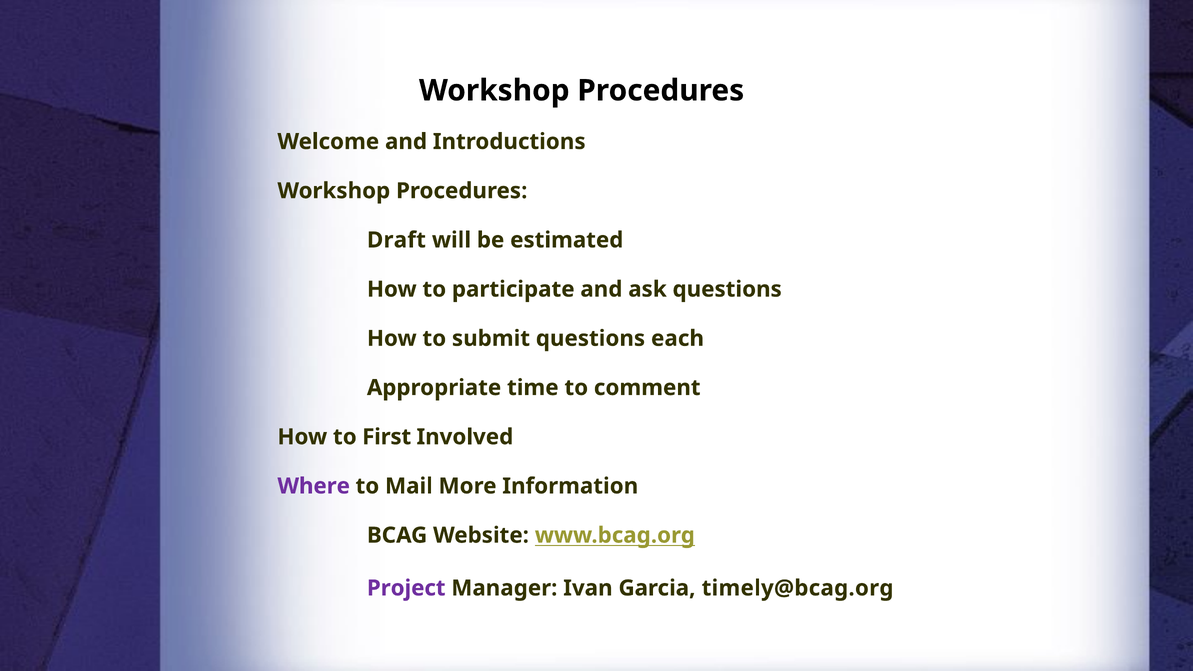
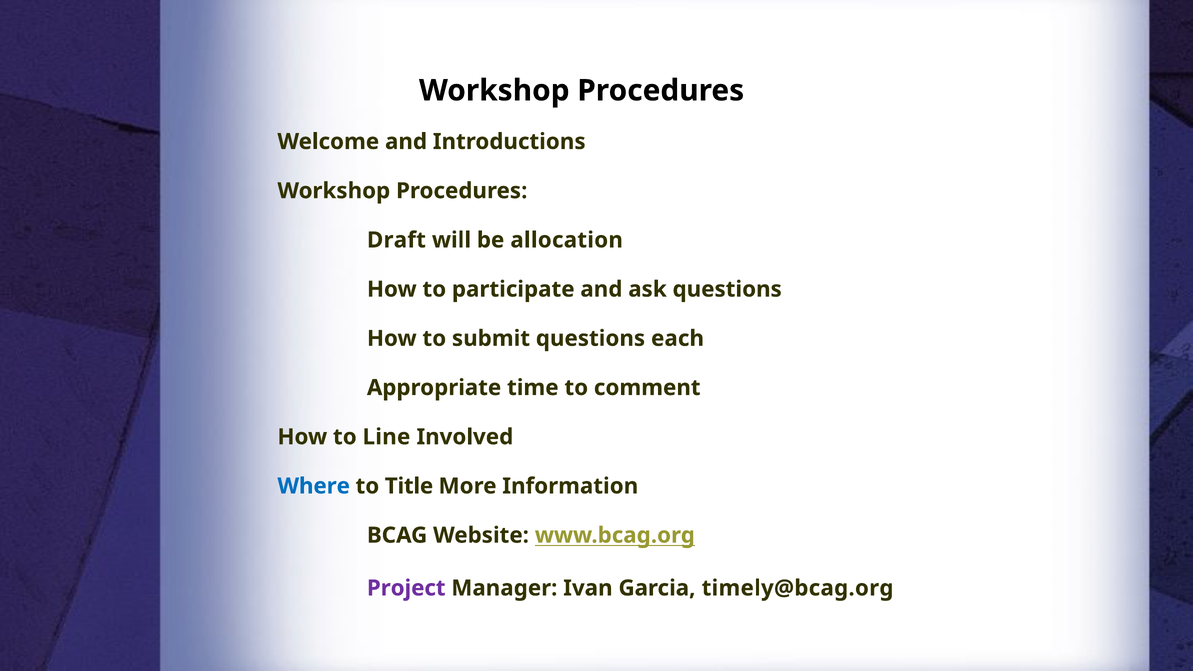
estimated: estimated -> allocation (567, 240)
First: First -> Line (386, 437)
Where colour: purple -> blue (314, 486)
Mail: Mail -> Title (409, 486)
